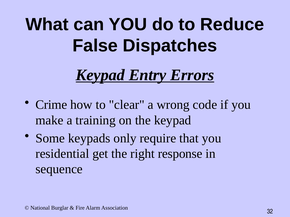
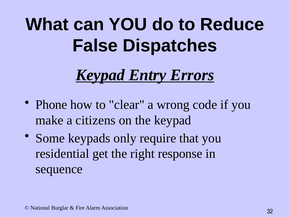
Crime: Crime -> Phone (51, 105)
training: training -> citizens (96, 120)
